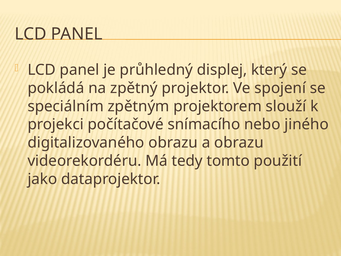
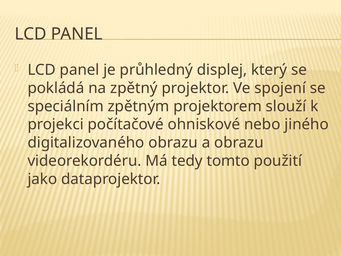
snímacího: snímacího -> ohniskové (204, 124)
